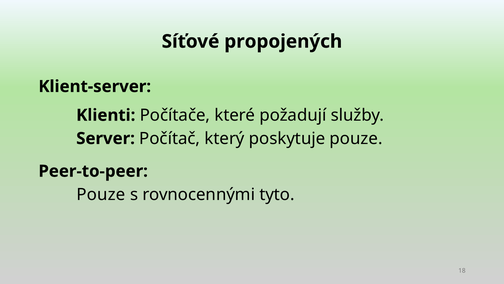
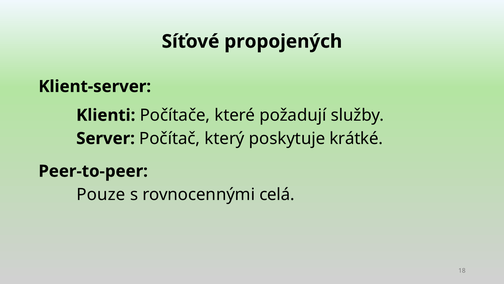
poskytuje pouze: pouze -> krátké (356, 138)
tyto: tyto -> celá (277, 194)
